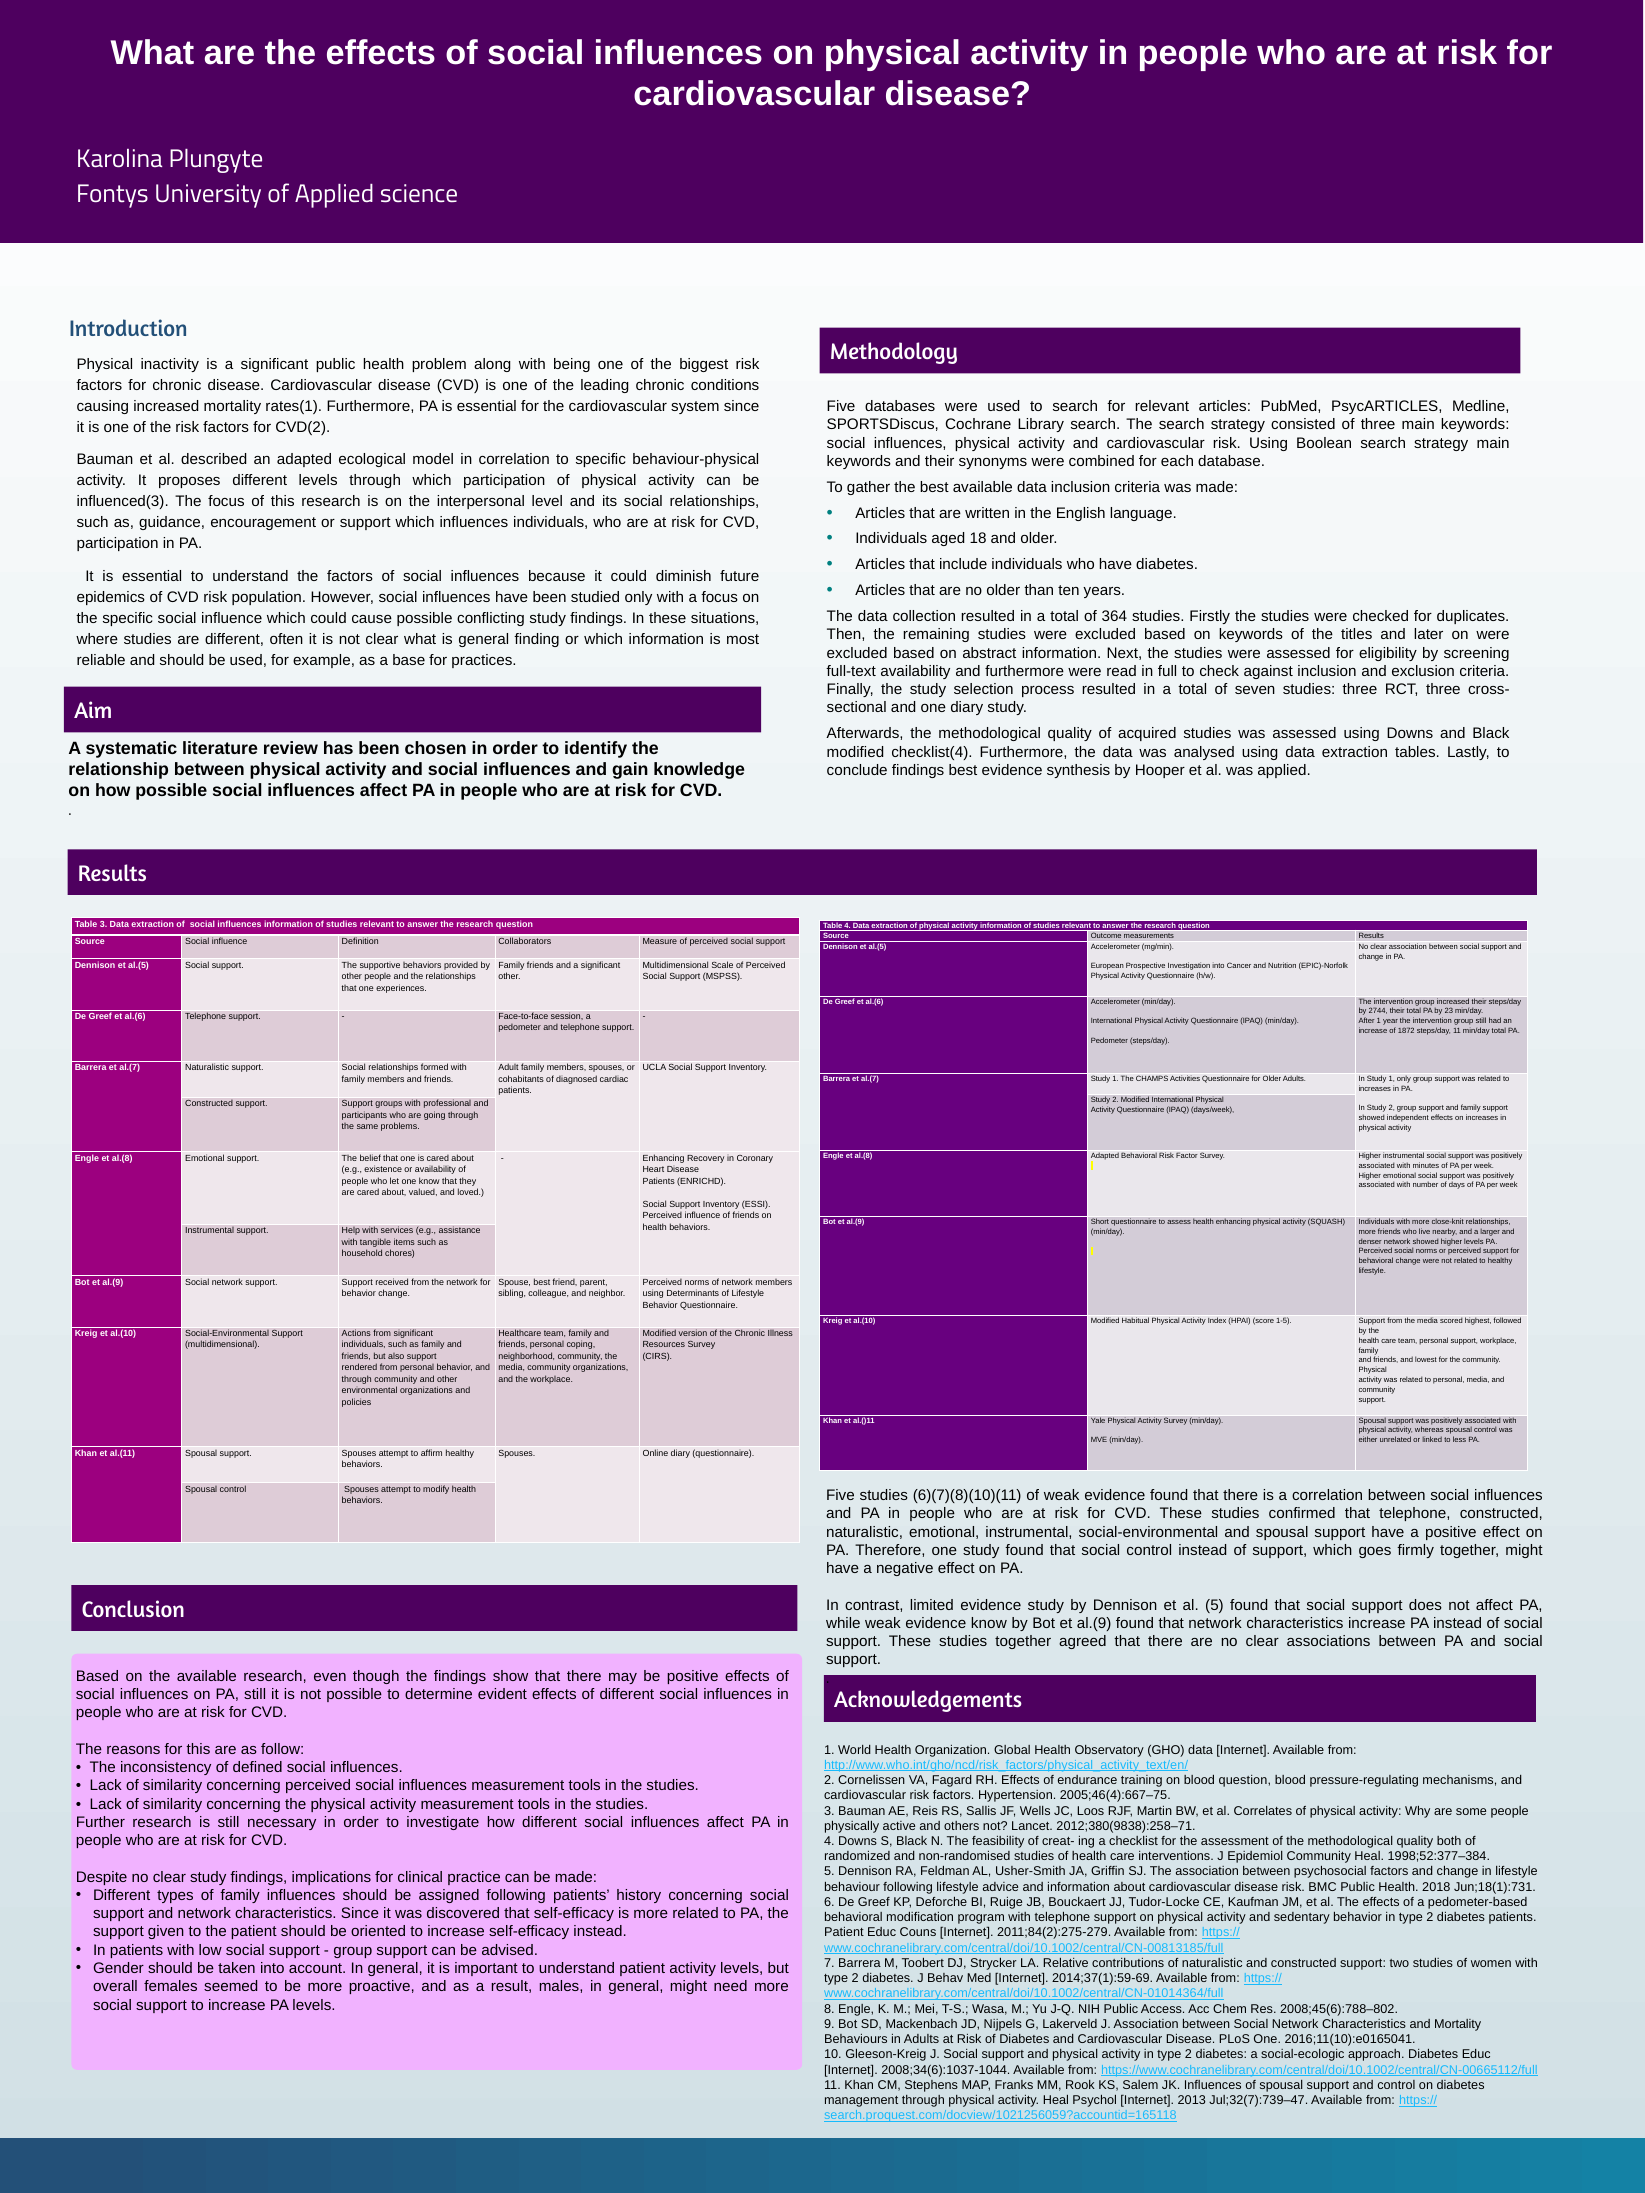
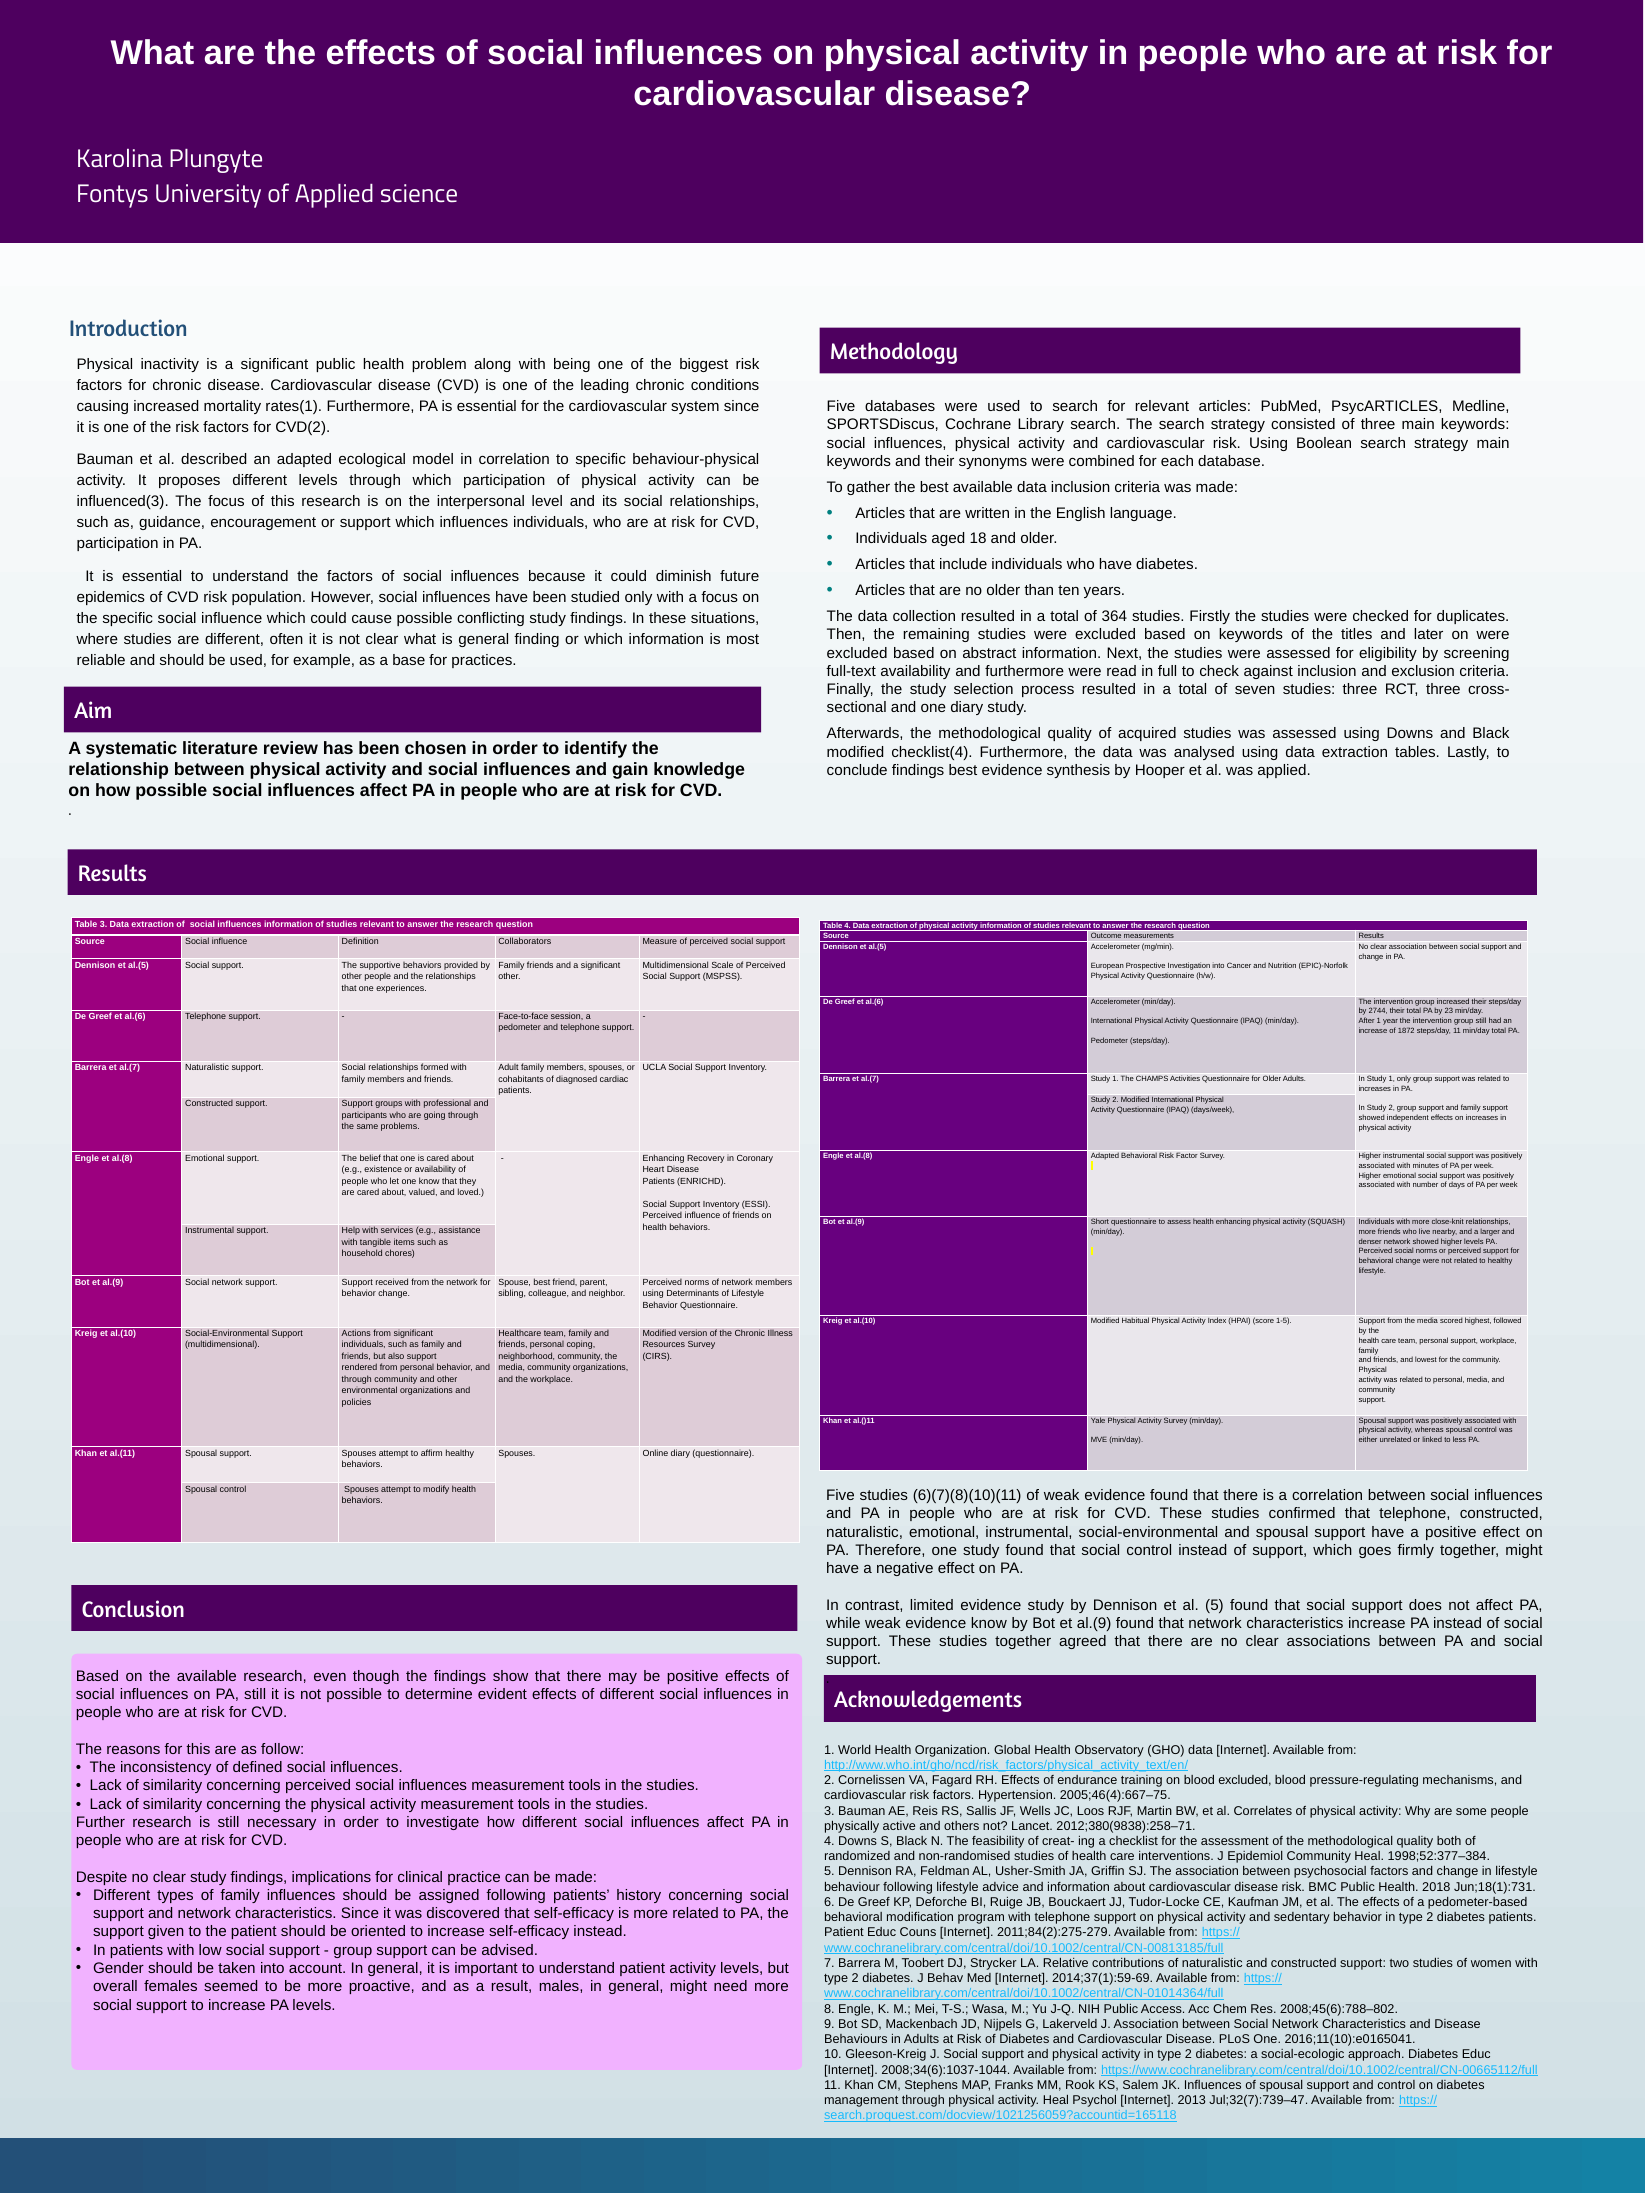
blood question: question -> excluded (1245, 1781)
and Mortality: Mortality -> Disease (1458, 2024)
